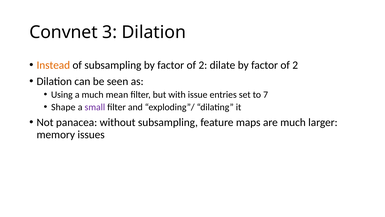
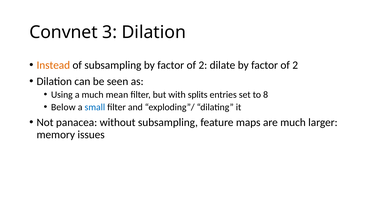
issue: issue -> splits (198, 95)
7: 7 -> 8 (266, 95)
Shape: Shape -> Below (63, 107)
small colour: purple -> blue (95, 107)
